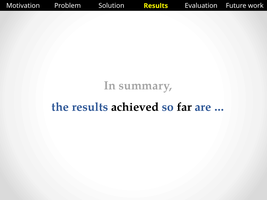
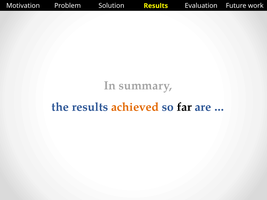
achieved colour: black -> orange (135, 107)
